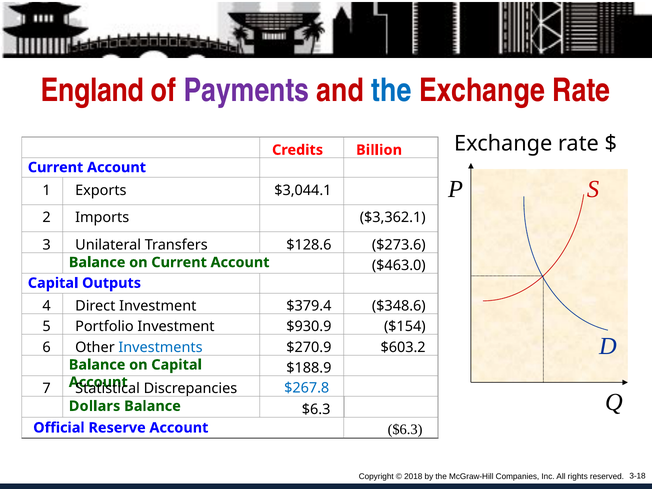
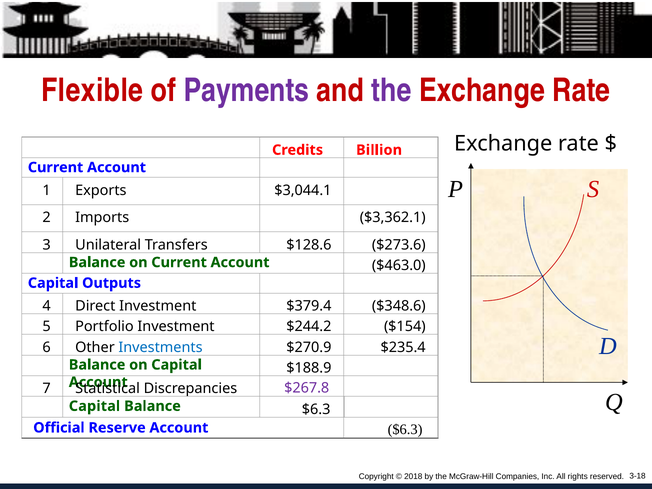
England: England -> Flexible (92, 90)
the colour: blue -> purple (392, 90)
$930.9: $930.9 -> $244.2 (309, 327)
$603.2: $603.2 -> $235.4 (403, 347)
$267.8 colour: blue -> purple (307, 388)
Dollars: Dollars -> Capital (95, 406)
